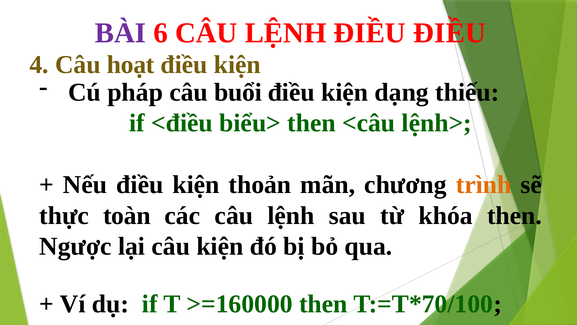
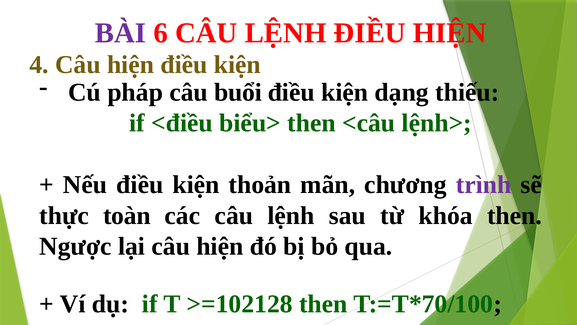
ĐIỀU ĐIỀU: ĐIỀU -> HIỆN (450, 33)
4 Câu hoạt: hoạt -> hiện (131, 65)
trình colour: orange -> purple (484, 184)
lại câu kiện: kiện -> hiện (220, 246)
>=160000: >=160000 -> >=102128 (240, 304)
